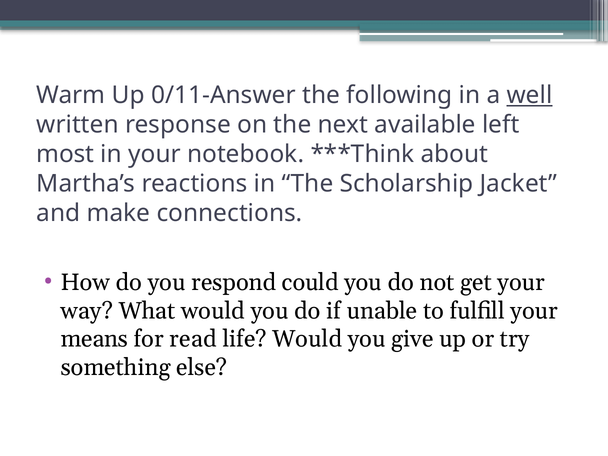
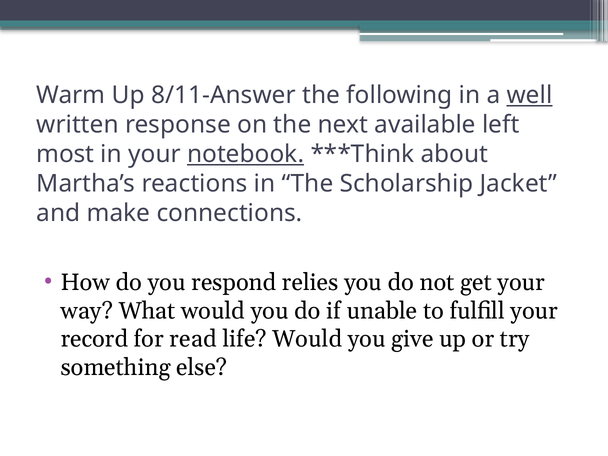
0/11-Answer: 0/11-Answer -> 8/11-Answer (223, 95)
notebook underline: none -> present (246, 154)
could: could -> relies (310, 282)
means: means -> record (94, 339)
